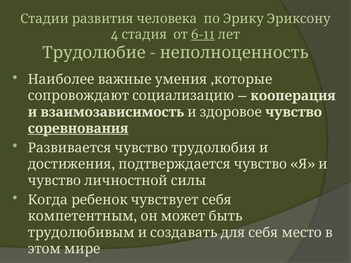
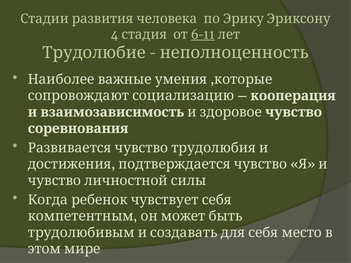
соревнования underline: present -> none (78, 129)
